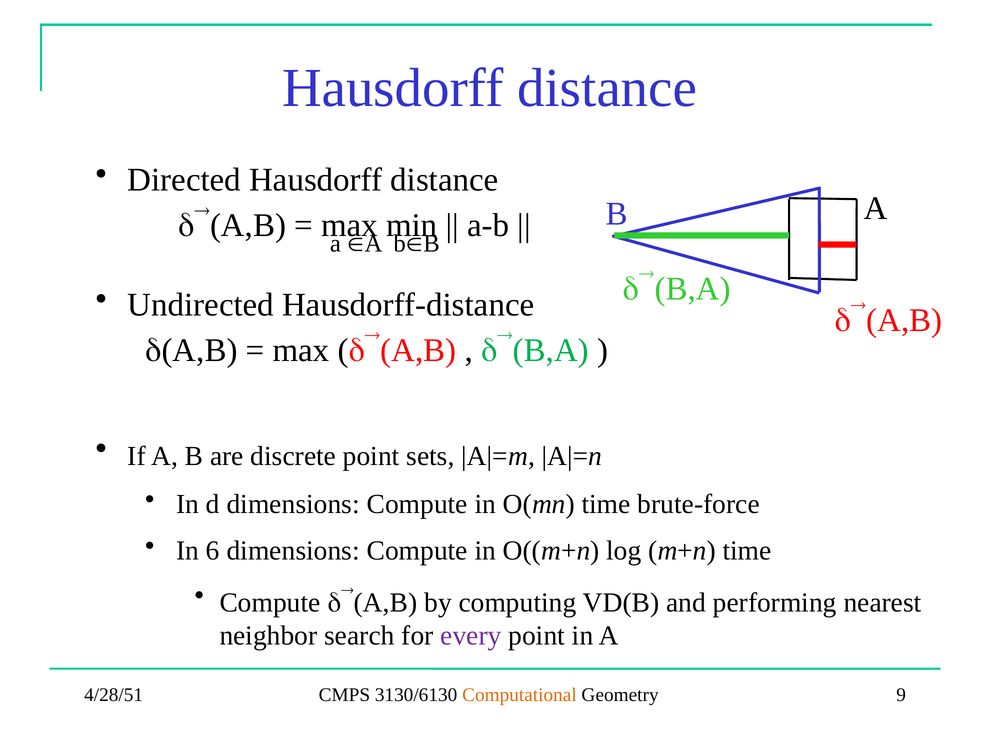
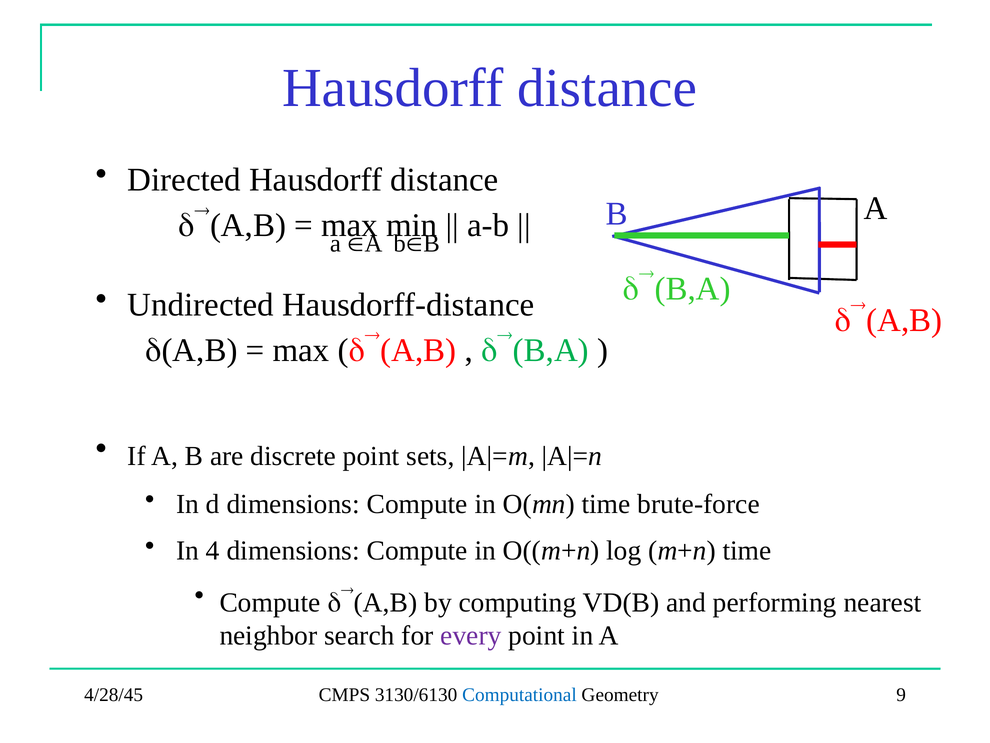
6: 6 -> 4 (213, 550)
4/28/51: 4/28/51 -> 4/28/45 (114, 694)
Computational colour: orange -> blue (519, 694)
